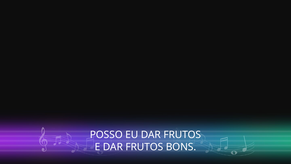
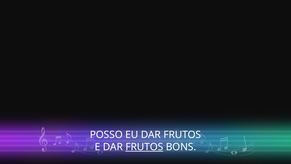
FRUTOS underline: none -> present (144, 147)
